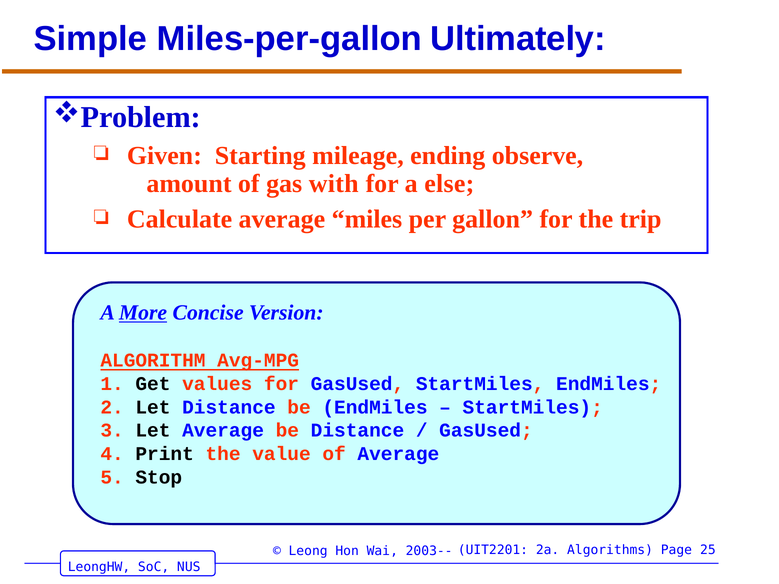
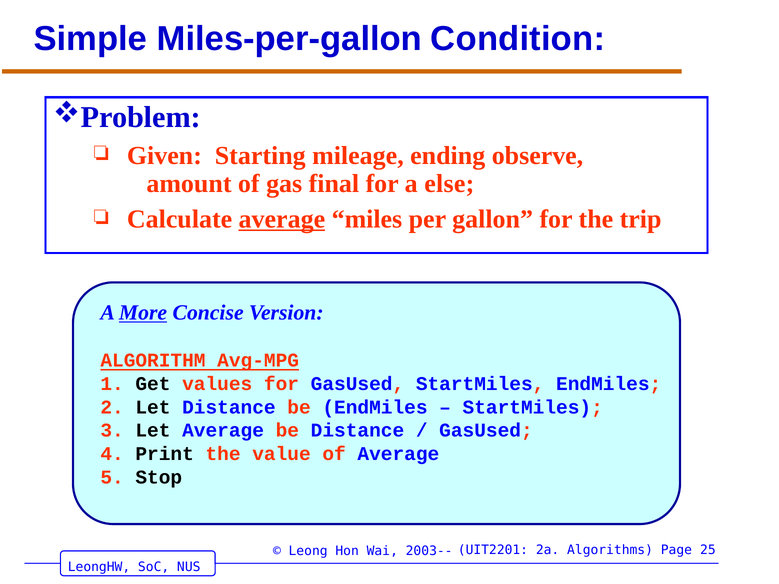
Ultimately: Ultimately -> Condition (518, 39)
with: with -> final (334, 184)
average underline: none -> present (282, 219)
